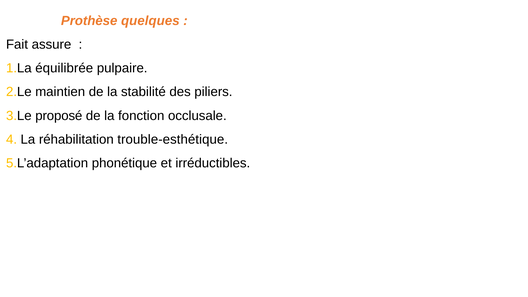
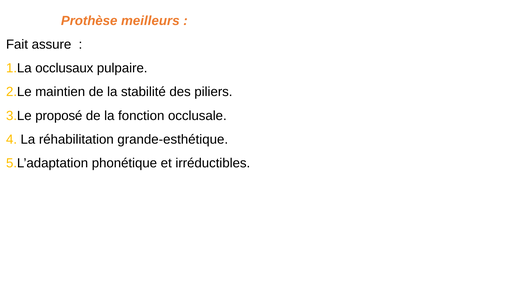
quelques: quelques -> meilleurs (150, 21)
équilibrée: équilibrée -> occlusaux (64, 68)
trouble-esthétique: trouble-esthétique -> grande-esthétique (173, 139)
